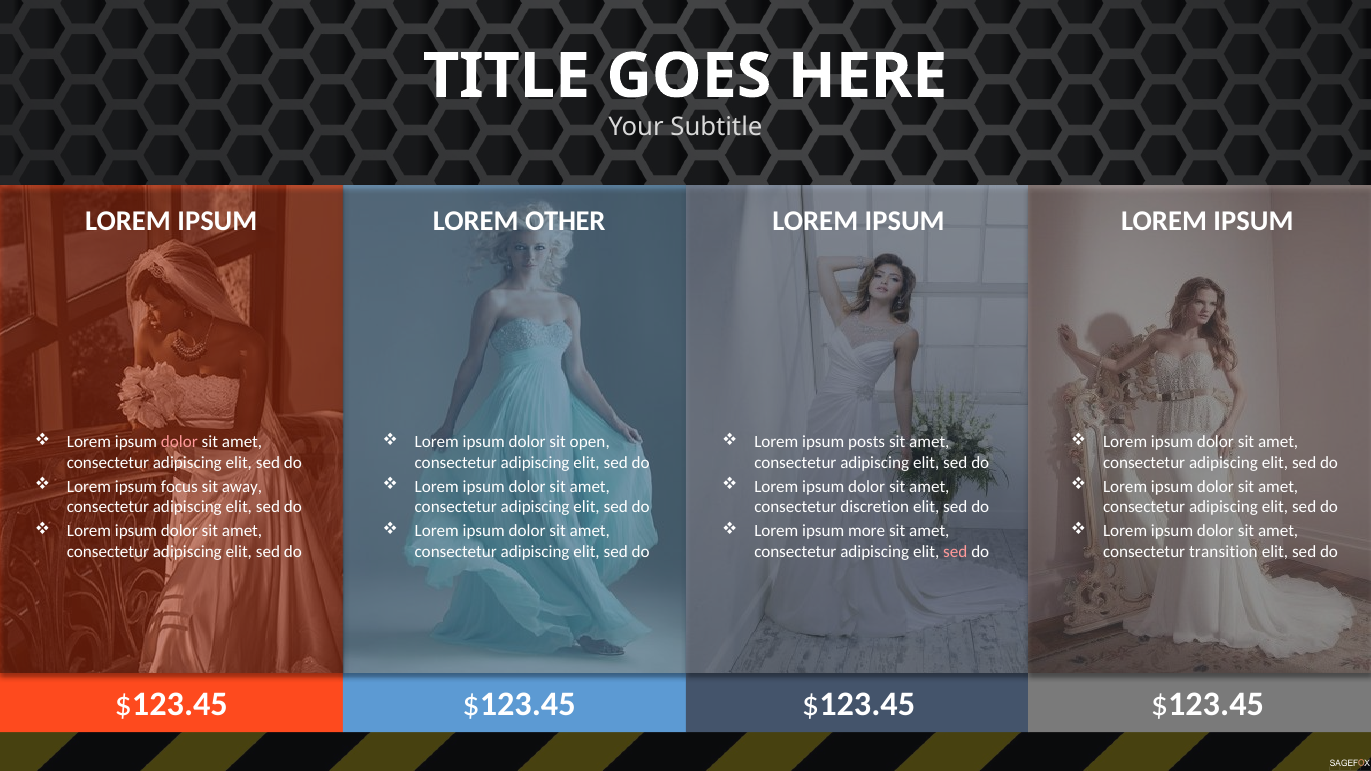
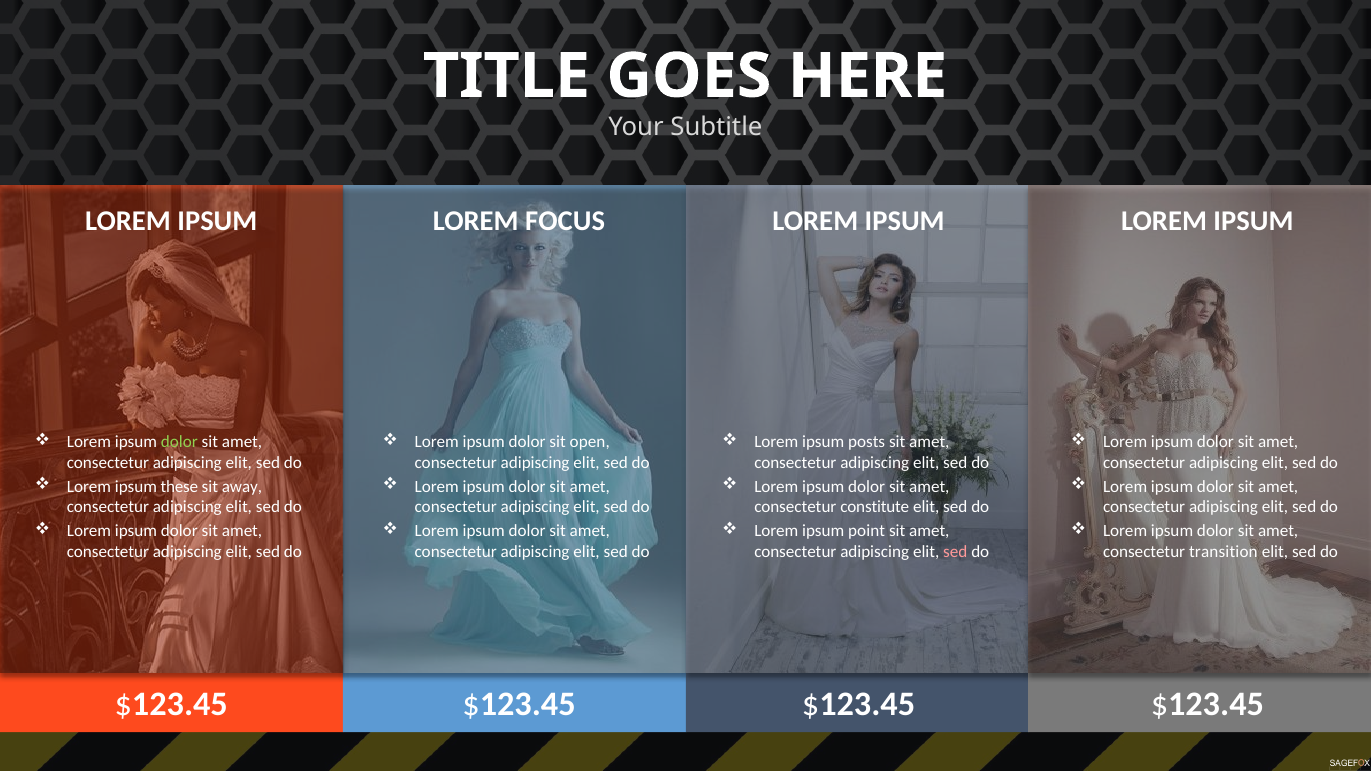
OTHER: OTHER -> FOCUS (565, 221)
dolor colour: pink -> light green (179, 442)
focus: focus -> these (179, 487)
discretion: discretion -> constitute (875, 507)
more: more -> point (867, 531)
